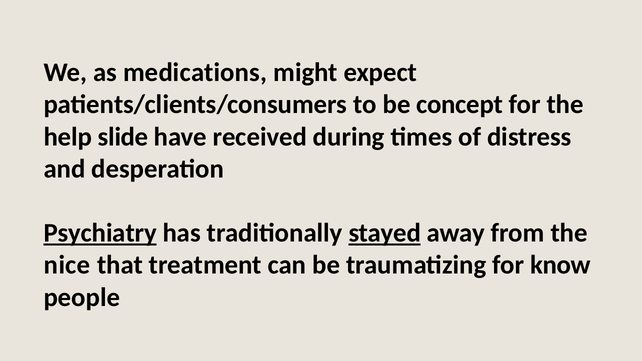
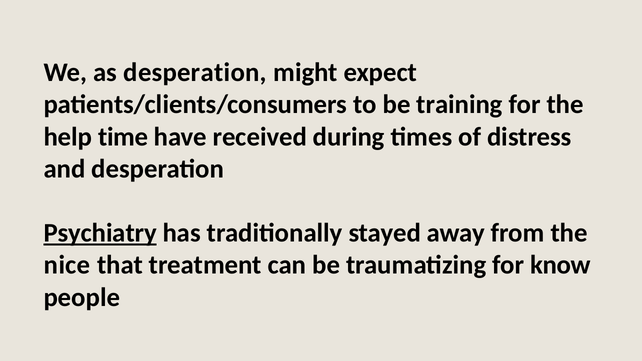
as medications: medications -> desperation (195, 73)
concept: concept -> training (460, 105)
slide: slide -> time (123, 137)
stayed underline: present -> none (385, 233)
